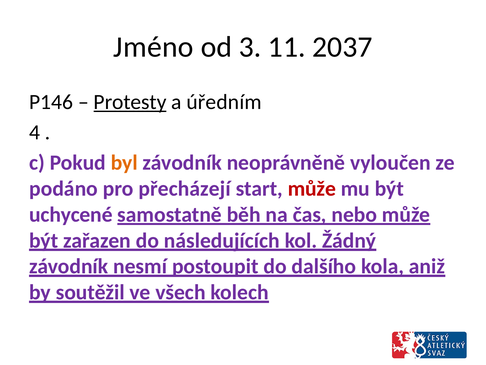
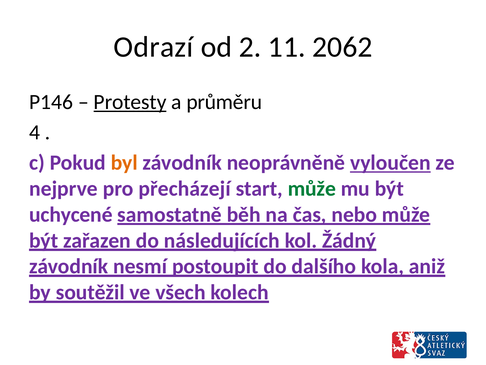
Jméno: Jméno -> Odrazí (153, 47)
3: 3 -> 2 (250, 47)
2037: 2037 -> 2062 (342, 47)
úředním: úředním -> průměru (224, 102)
vyloučen underline: none -> present (390, 162)
podáno: podáno -> nejprve (63, 188)
může colour: red -> green (312, 188)
